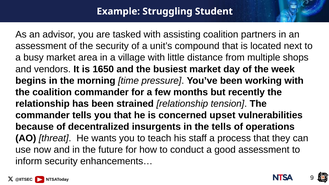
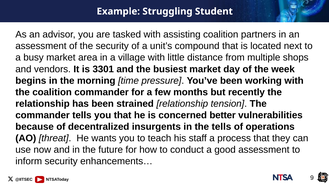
1650: 1650 -> 3301 (103, 69)
upset: upset -> better (223, 115)
